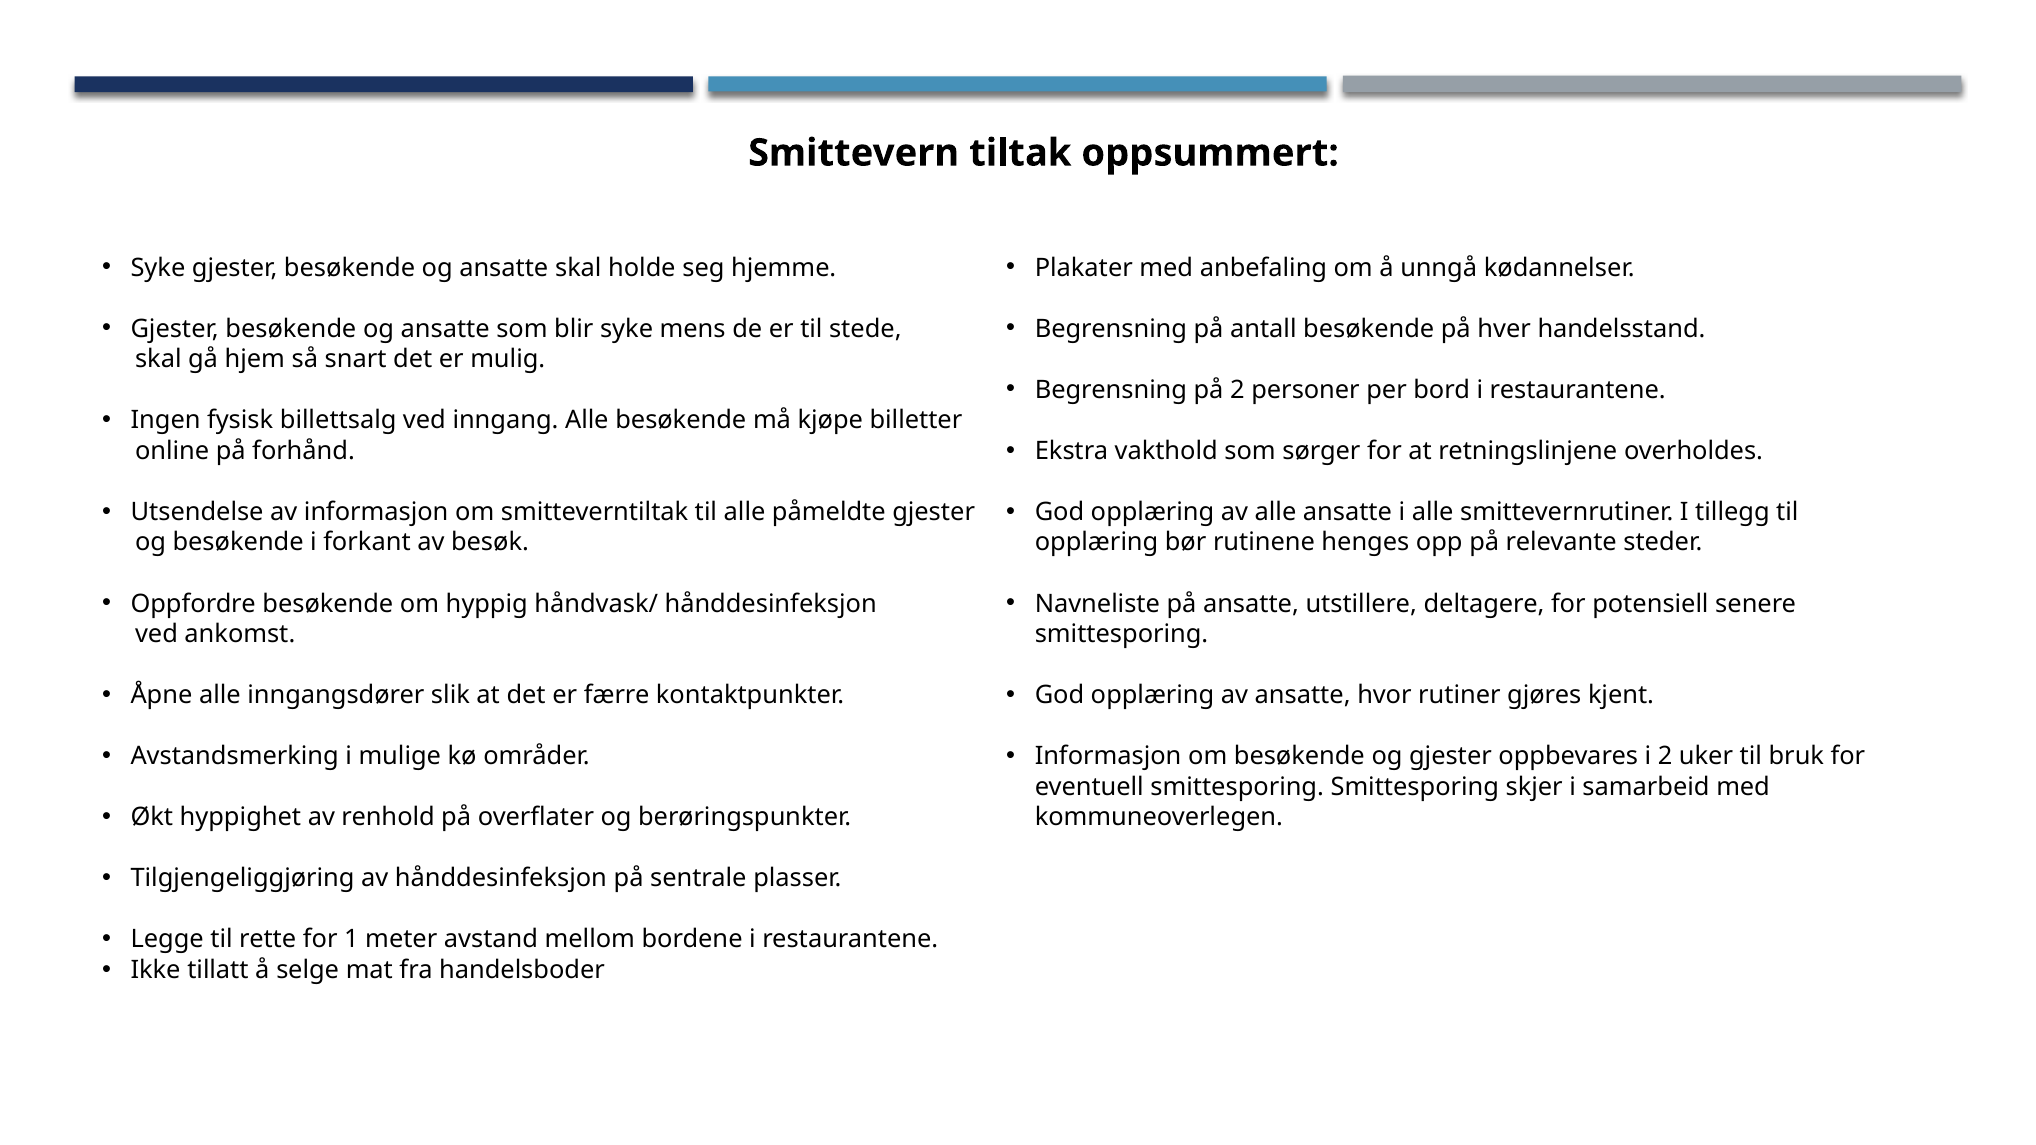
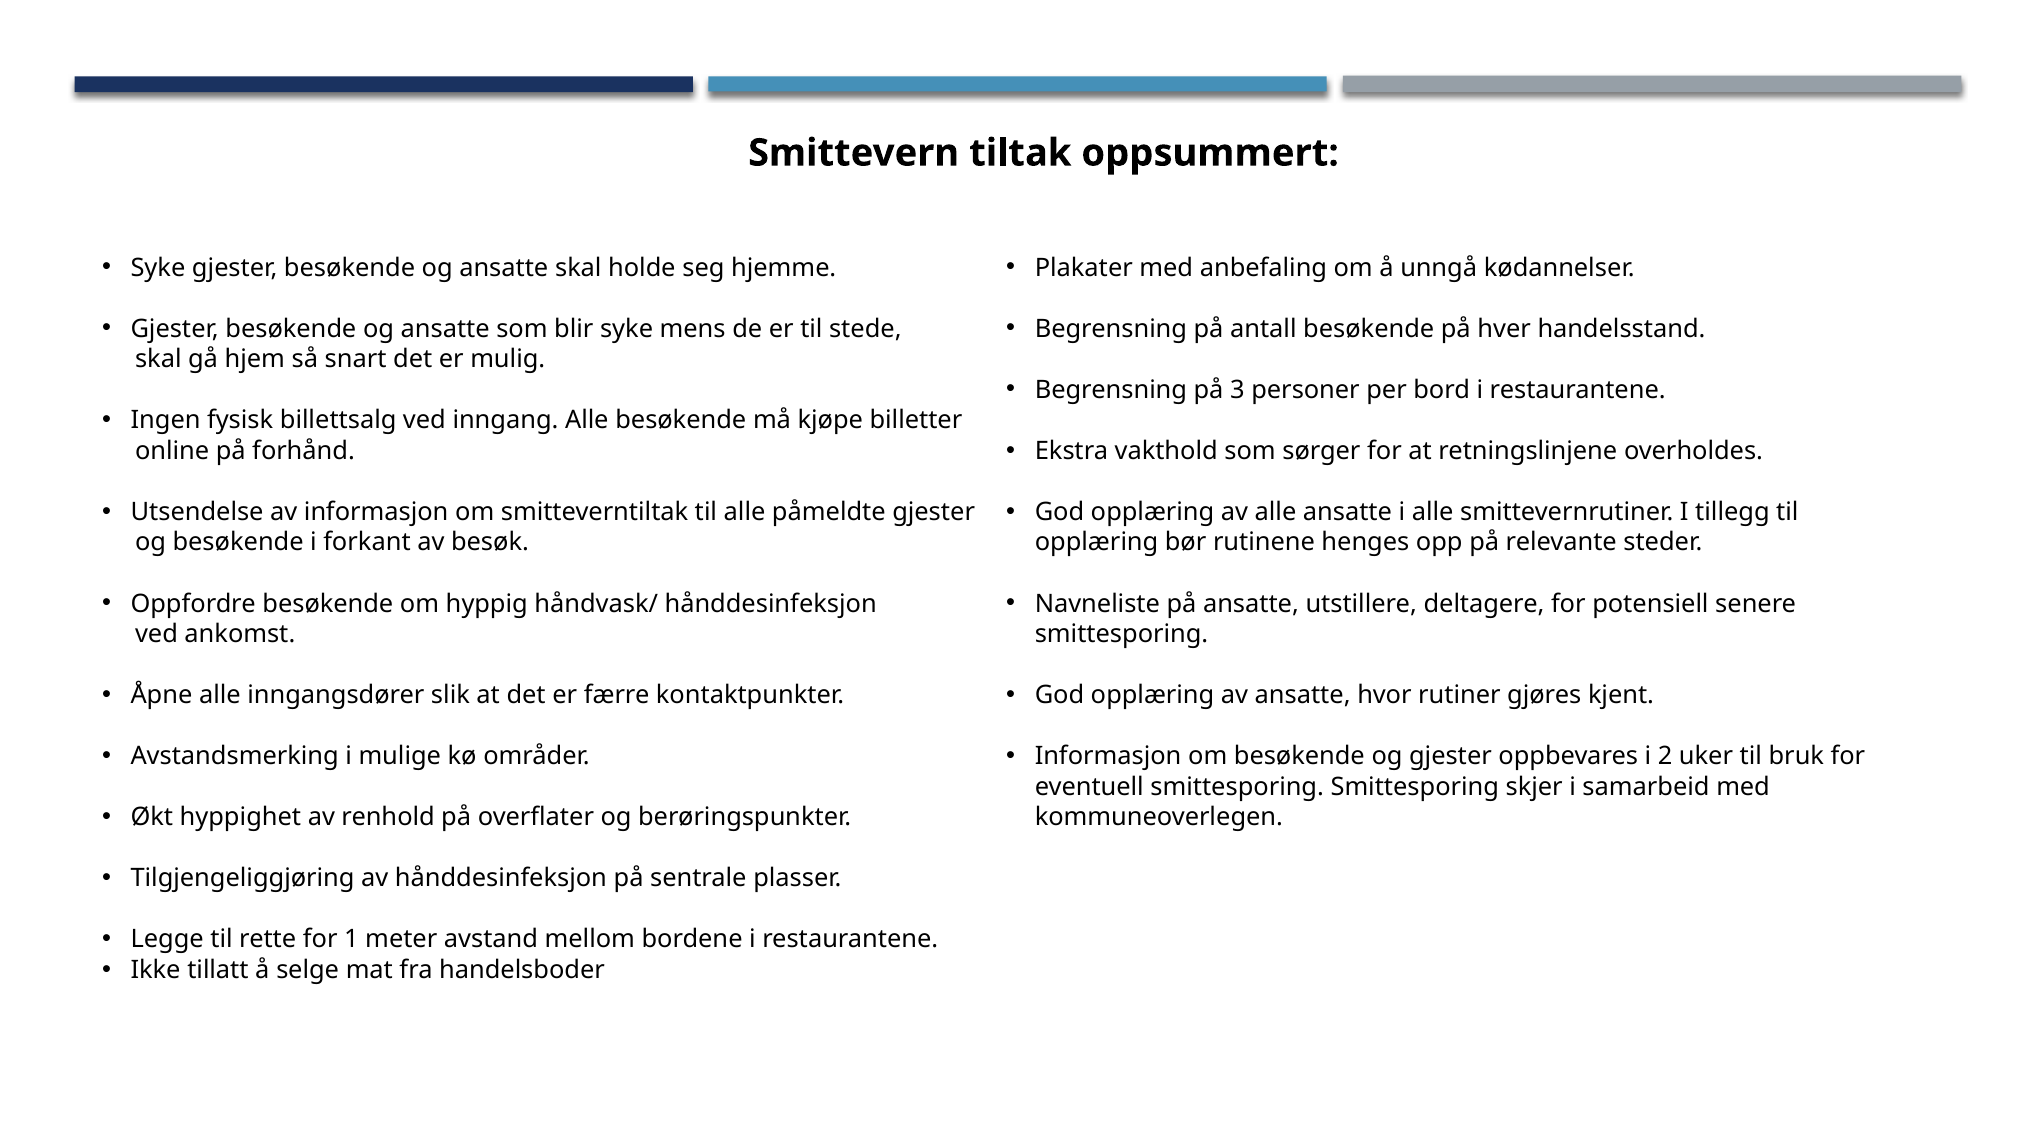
på 2: 2 -> 3 (1237, 390)
